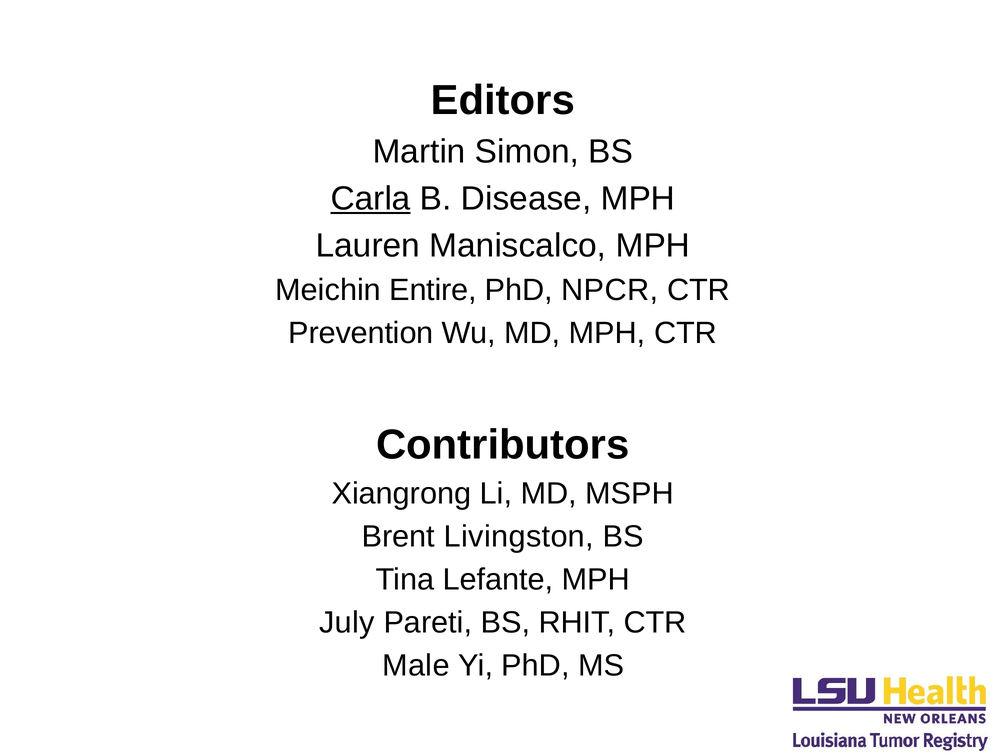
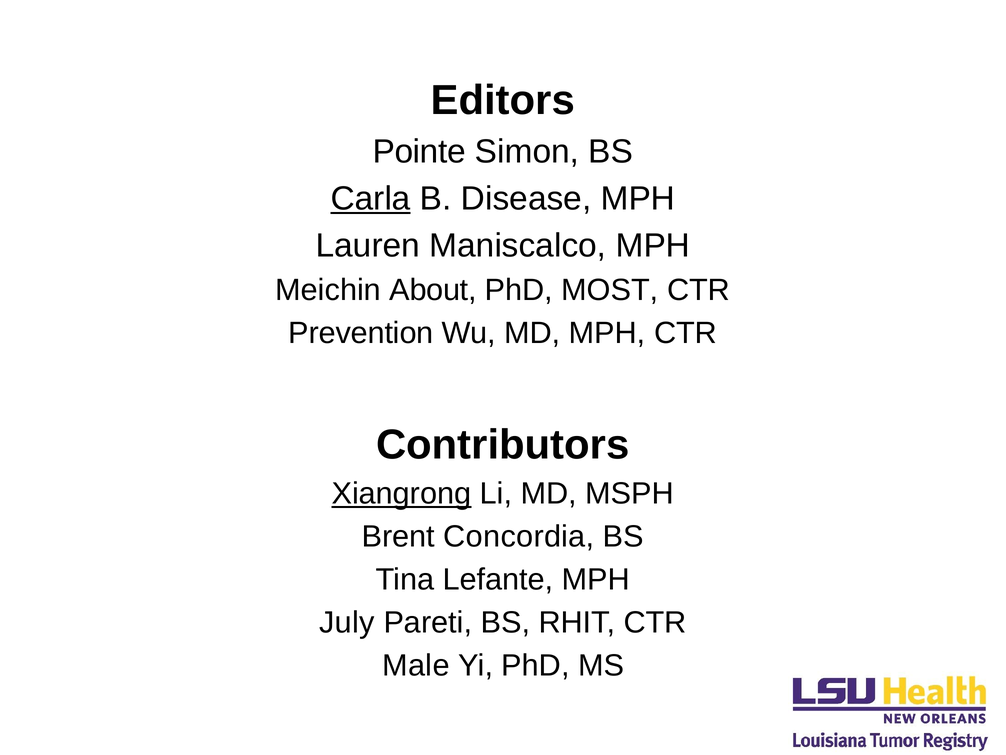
Martin: Martin -> Pointe (419, 152)
Entire: Entire -> About (433, 290)
NPCR: NPCR -> MOST (610, 290)
Xiangrong underline: none -> present (402, 493)
Livingston: Livingston -> Concordia (519, 536)
